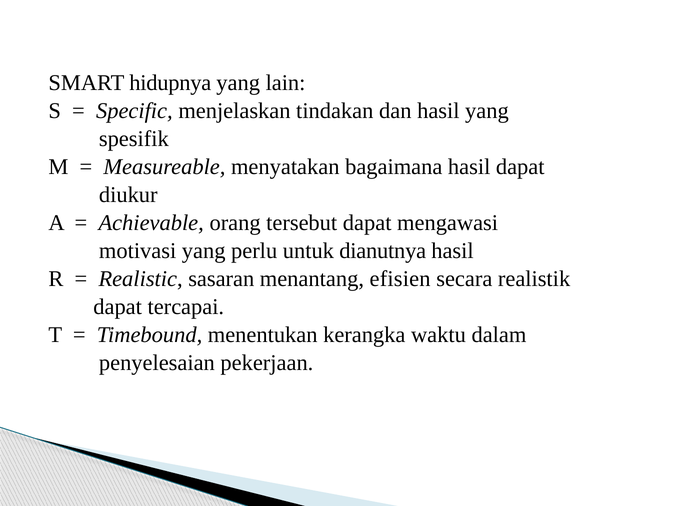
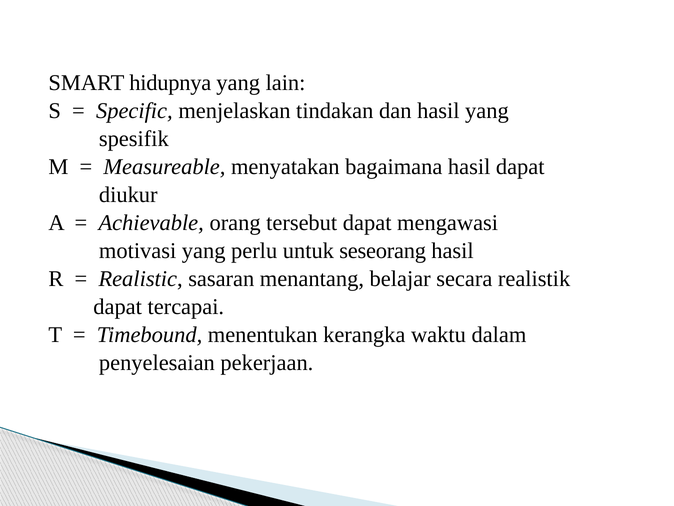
dianutnya: dianutnya -> seseorang (383, 251)
efisien: efisien -> belajar (400, 279)
